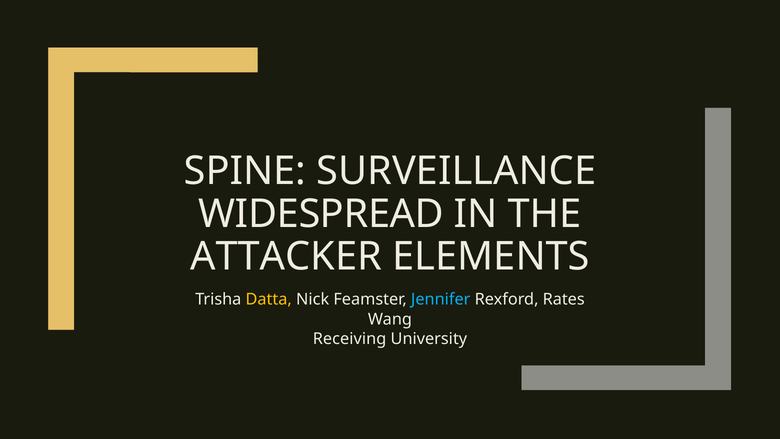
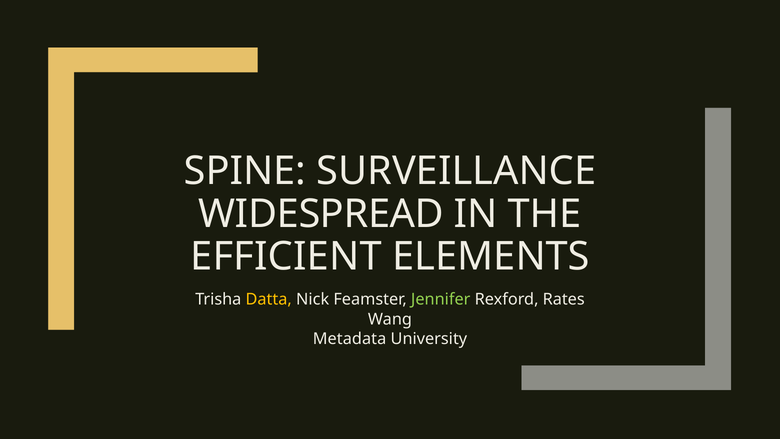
ATTACKER: ATTACKER -> EFFICIENT (286, 256)
Jennifer colour: light blue -> light green (441, 299)
Receiving: Receiving -> Metadata (350, 339)
